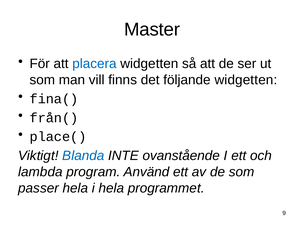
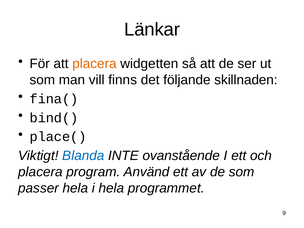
Master: Master -> Länkar (152, 29)
placera colour: blue -> orange (95, 64)
följande widgetten: widgetten -> skillnaden (246, 80)
från(: från( -> bind( (54, 118)
lambda: lambda -> placera (40, 172)
